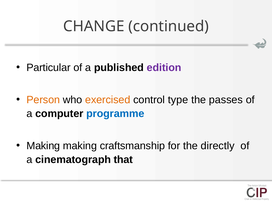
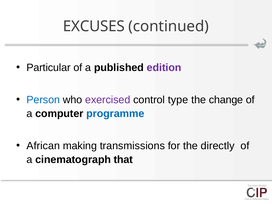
CHANGE: CHANGE -> EXCUSES (94, 26)
Person colour: orange -> blue (43, 100)
exercised colour: orange -> purple (108, 100)
passes: passes -> change (226, 100)
Making: Making -> African (43, 146)
craftsmanship: craftsmanship -> transmissions (132, 146)
